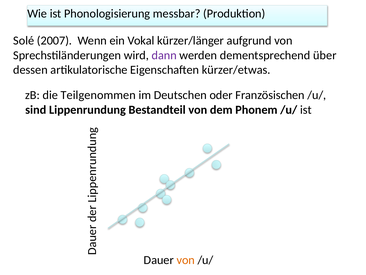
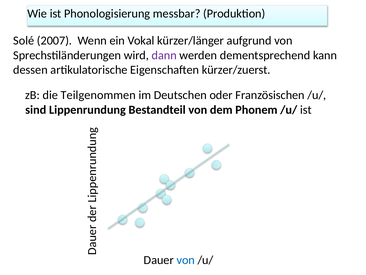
über: über -> kann (325, 55)
kürzer/etwas: kürzer/etwas -> kürzer/zuerst (236, 70)
von colour: orange -> blue (186, 260)
